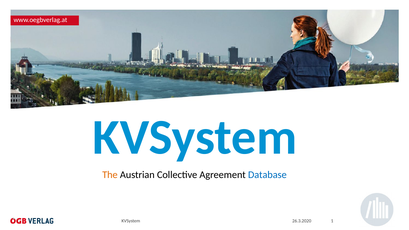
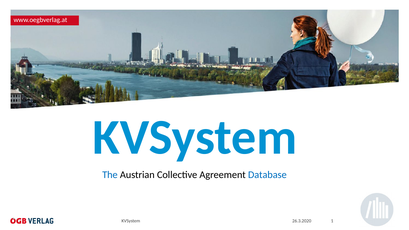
The colour: orange -> blue (110, 175)
